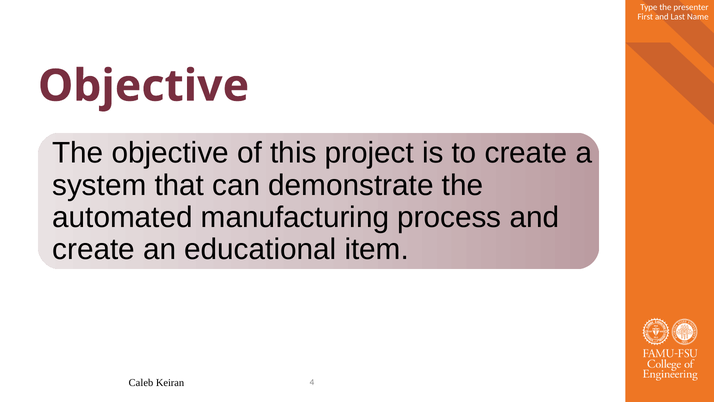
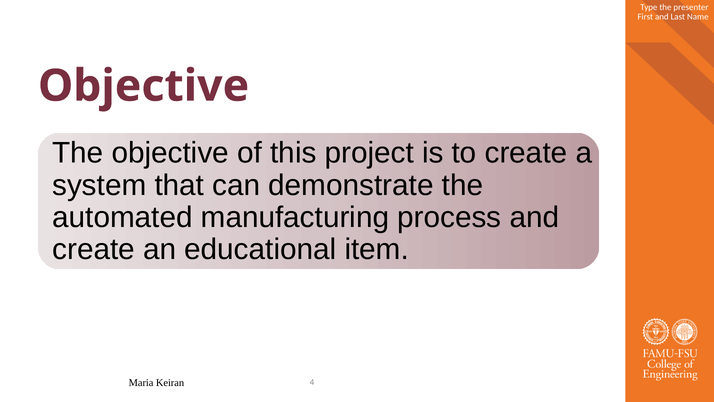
Caleb: Caleb -> Maria (141, 382)
